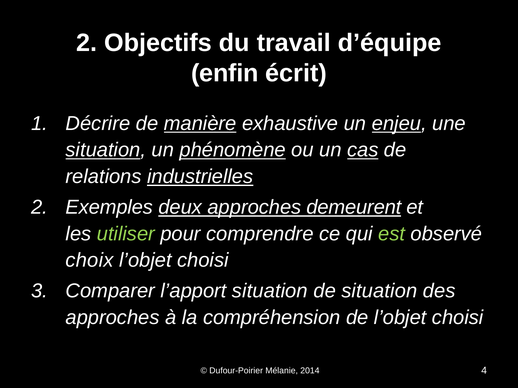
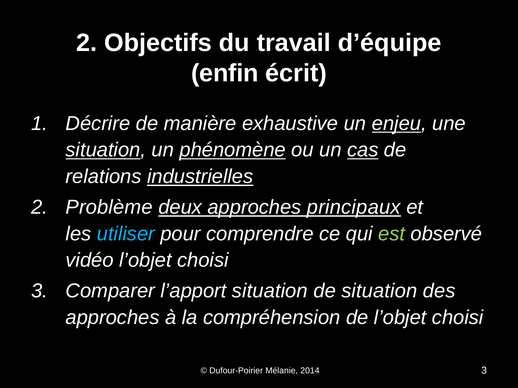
manière underline: present -> none (200, 124)
Exemples: Exemples -> Problème (109, 207)
demeurent: demeurent -> principaux (354, 207)
utiliser colour: light green -> light blue (126, 234)
choix: choix -> vidéo (90, 261)
2014 4: 4 -> 3 (484, 371)
